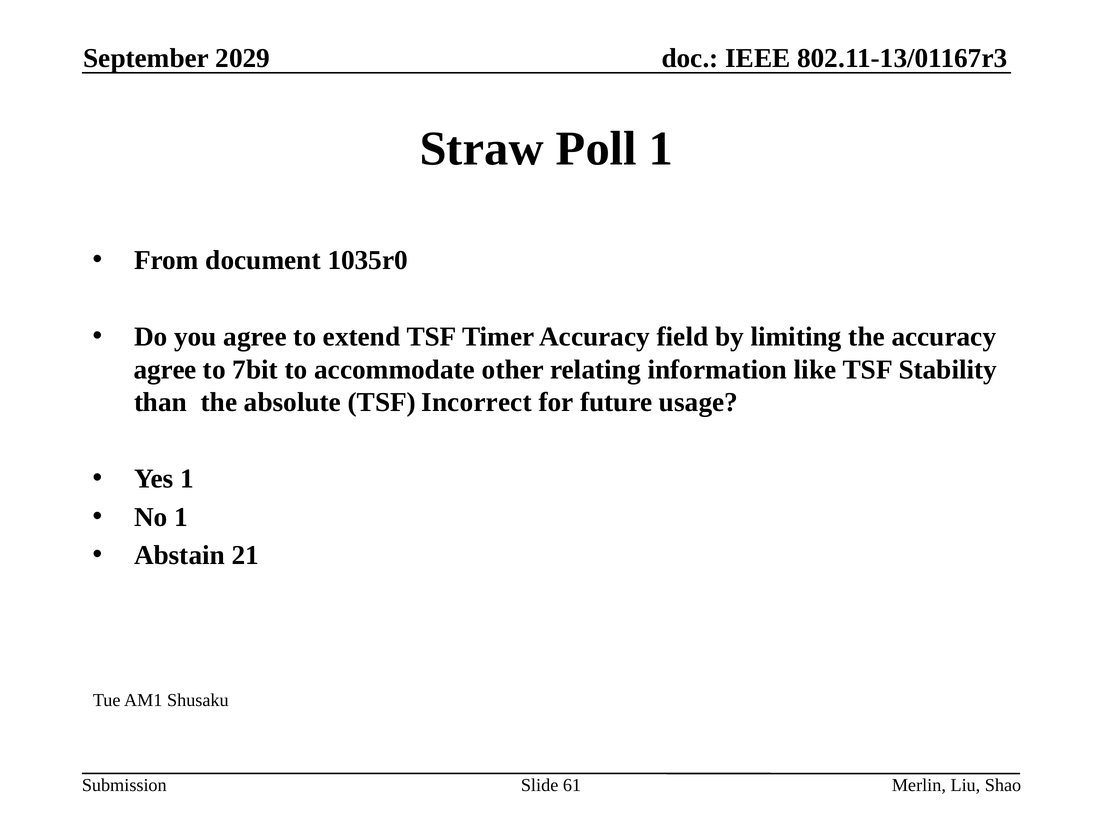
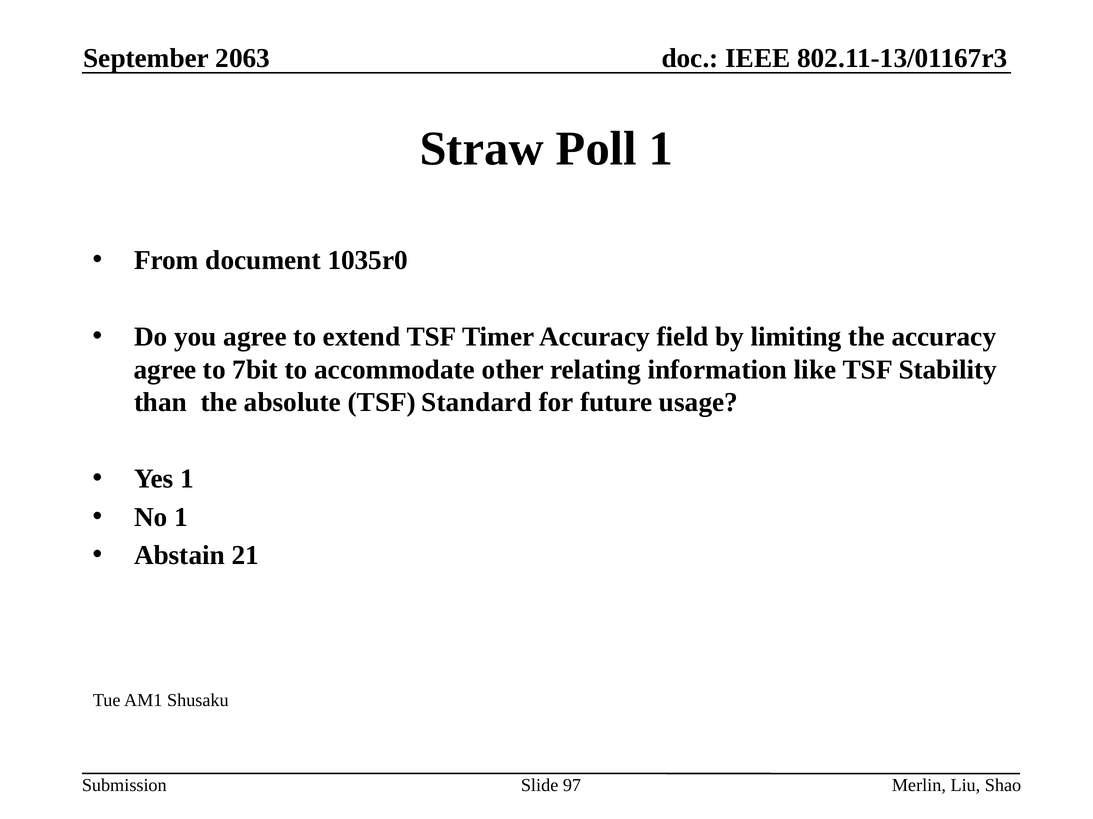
2029: 2029 -> 2063 (243, 58)
Incorrect: Incorrect -> Standard (477, 403)
61: 61 -> 97 (572, 786)
